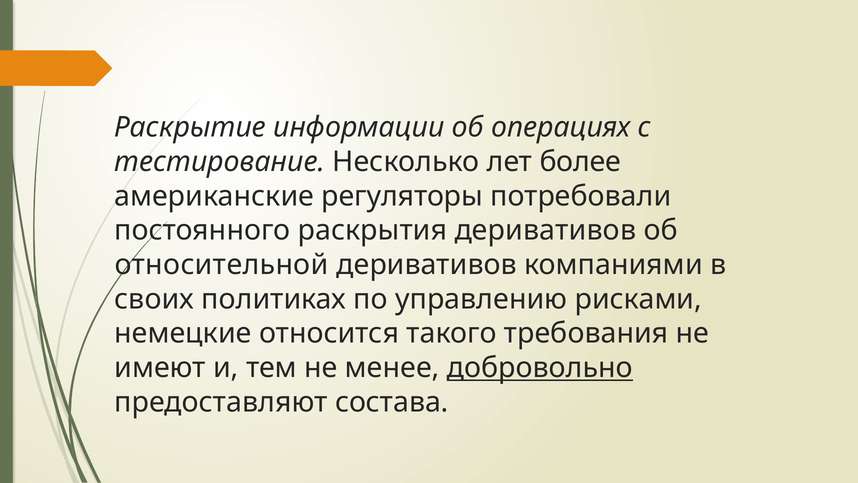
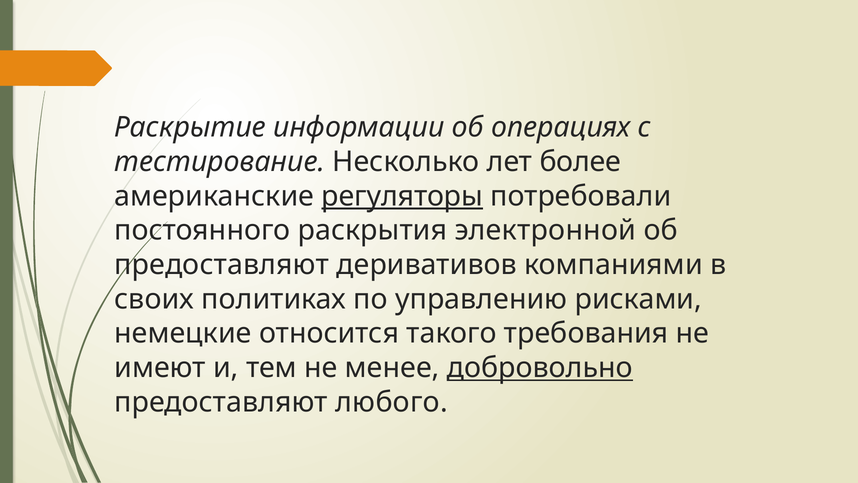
регуляторы underline: none -> present (402, 196)
раскрытия деривативов: деривативов -> электронной (545, 230)
относительной: относительной -> предоставляют (222, 265)
состава: состава -> любого (392, 402)
